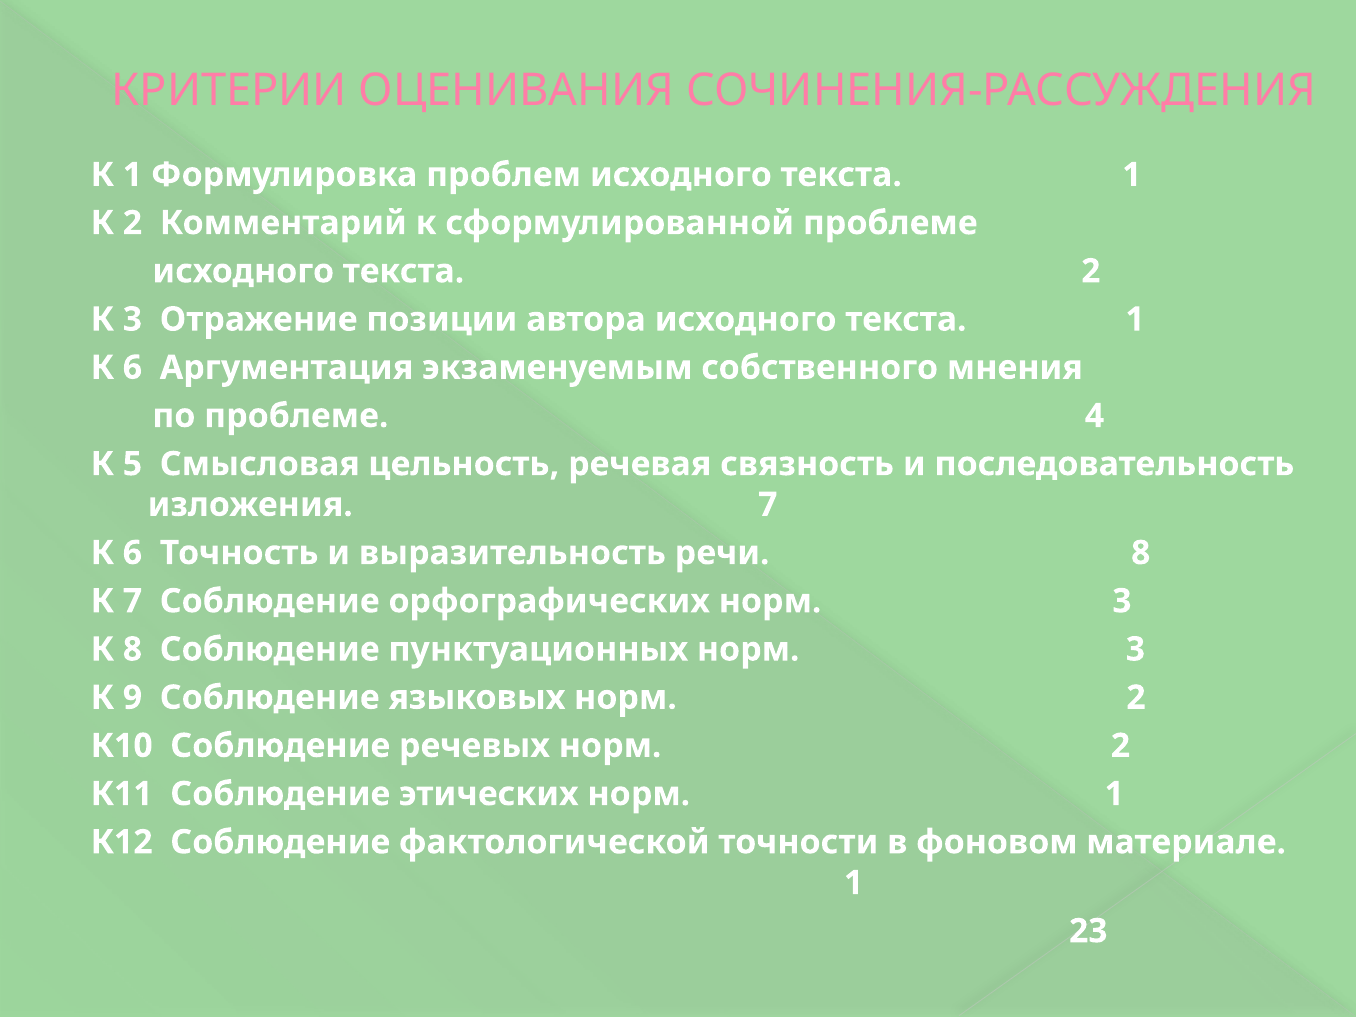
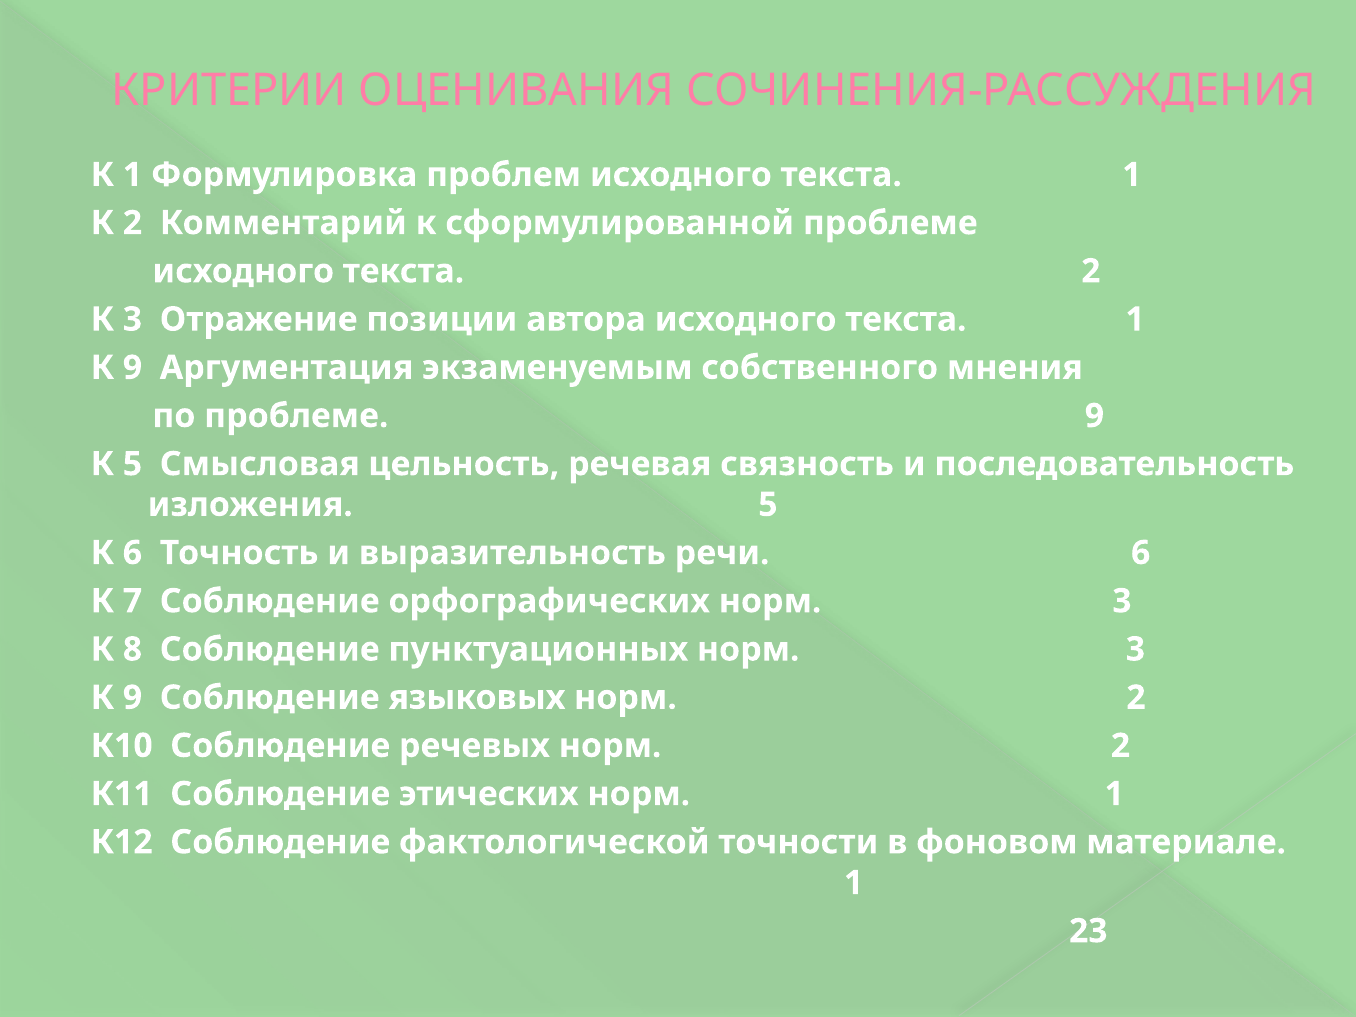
6: 6 -> 9 (132, 368)
проблеме 4: 4 -> 9 (1094, 416)
изложения 7: 7 -> 5 (768, 505)
речи 8: 8 -> 6 (1141, 553)
